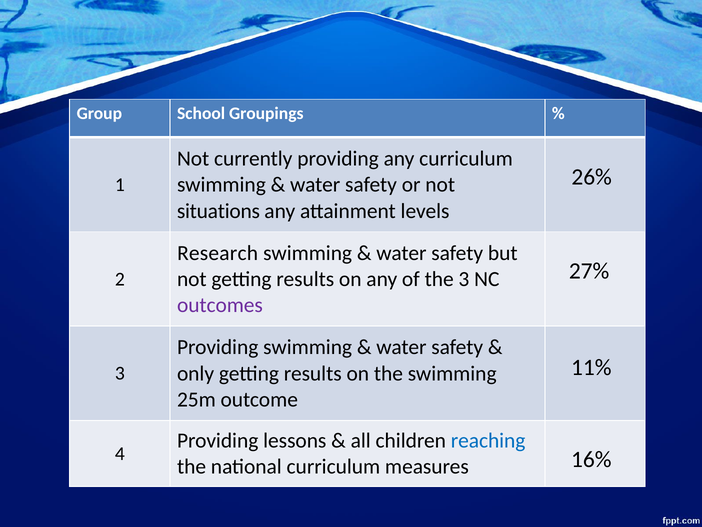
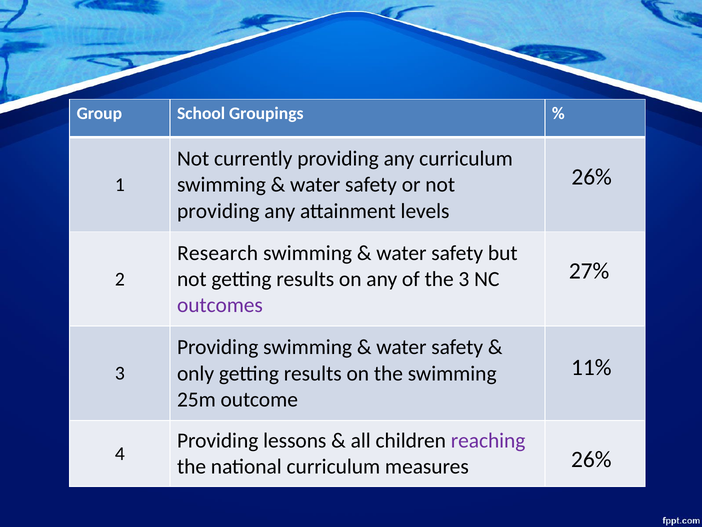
situations: situations -> providing (218, 211)
reaching colour: blue -> purple (488, 440)
16%: 16% -> 26% (591, 459)
